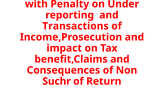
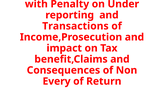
Suchr: Suchr -> Every (57, 81)
